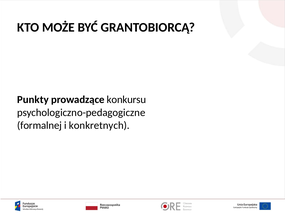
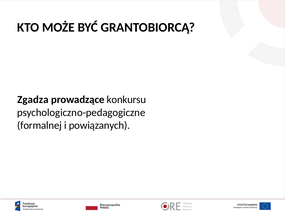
Punkty: Punkty -> Zgadza (33, 100)
konkretnych: konkretnych -> powiązanych (99, 125)
